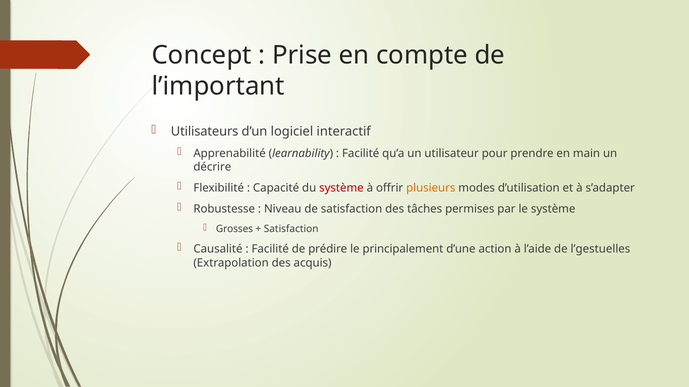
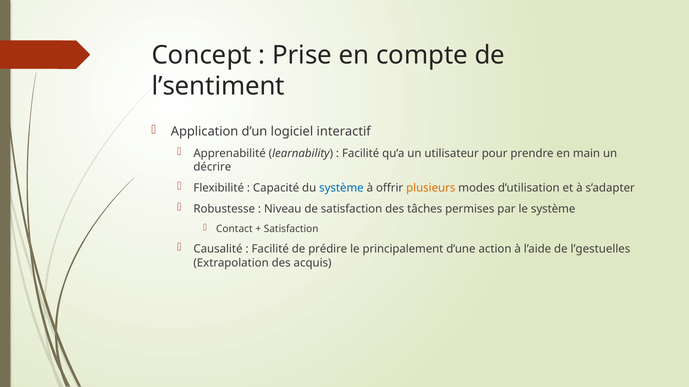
l’important: l’important -> l’sentiment (218, 86)
Utilisateurs: Utilisateurs -> Application (205, 132)
système colour: red -> blue (341, 188)
Grosses: Grosses -> Contact (234, 229)
